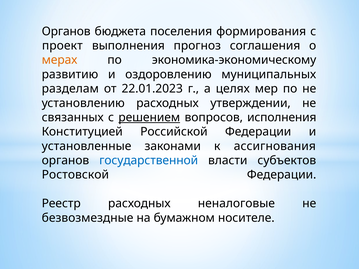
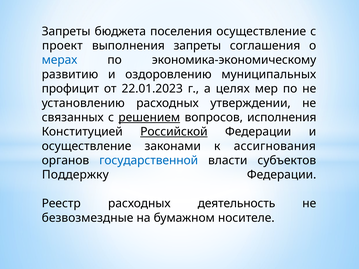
Органов: Органов -> Запреты (66, 31)
поселения формирования: формирования -> осуществление (261, 31)
выполнения прогноз: прогноз -> запреты (197, 46)
мерах colour: orange -> blue (60, 60)
разделам: разделам -> профицит (70, 89)
Российской underline: none -> present (174, 132)
установленные: установленные -> осуществление (87, 146)
Ростовской: Ростовской -> Поддержку (75, 175)
неналоговые: неналоговые -> деятельность (236, 204)
